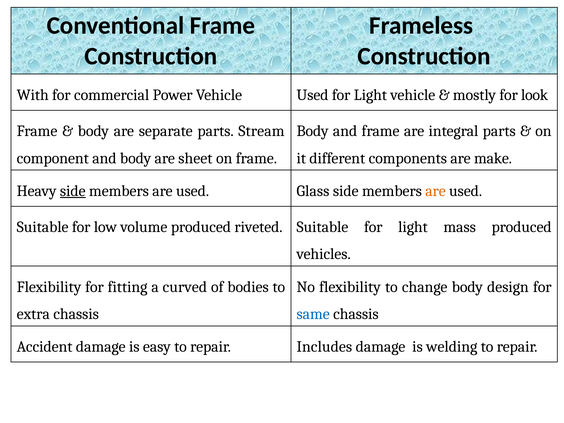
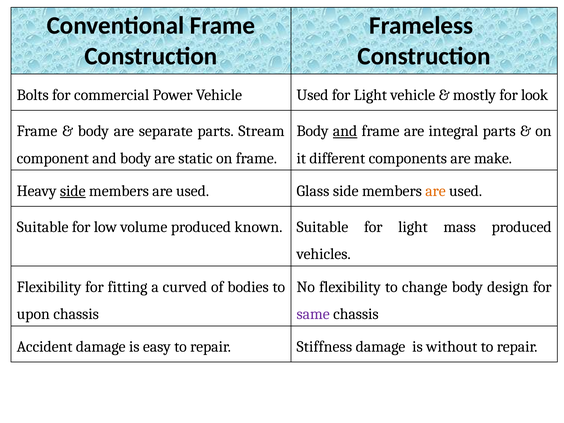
With: With -> Bolts (33, 95)
and underline: none -> present (345, 131)
sheet: sheet -> static (195, 158)
riveted: riveted -> known (258, 227)
extra: extra -> upon (33, 314)
same colour: blue -> purple (313, 314)
Includes: Includes -> Stiffness (324, 347)
welding: welding -> without (452, 347)
